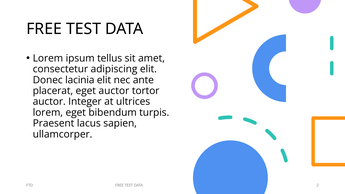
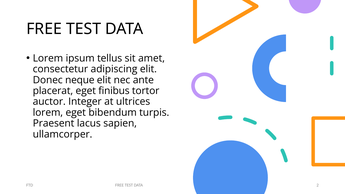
lacinia: lacinia -> neque (80, 80)
eget auctor: auctor -> finibus (114, 91)
